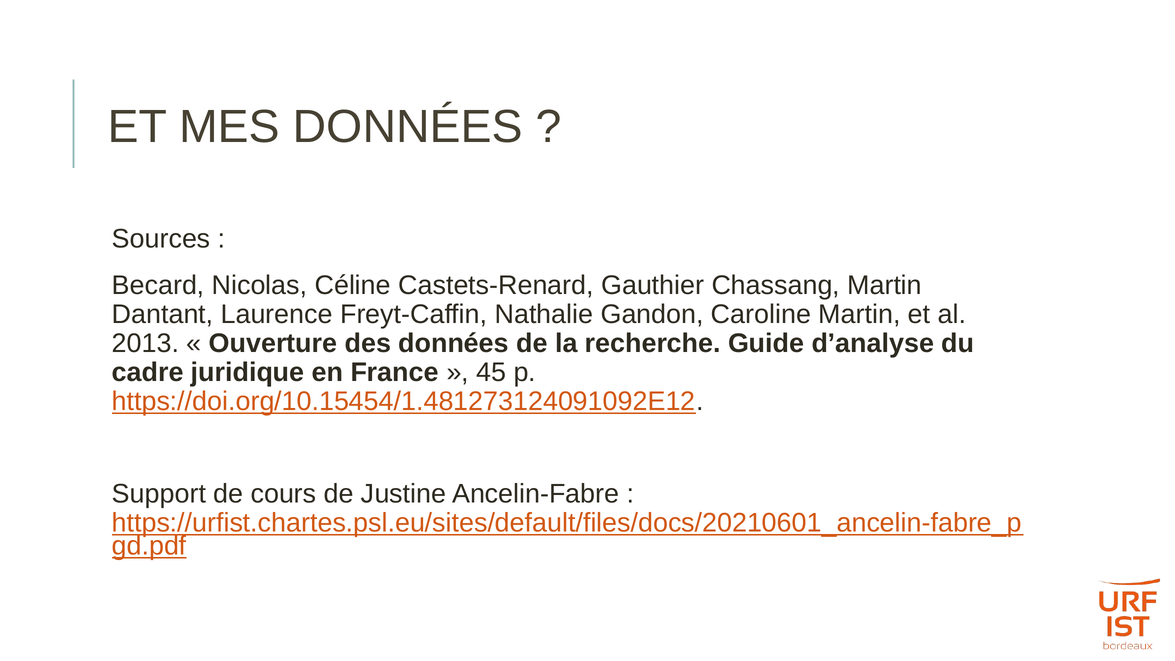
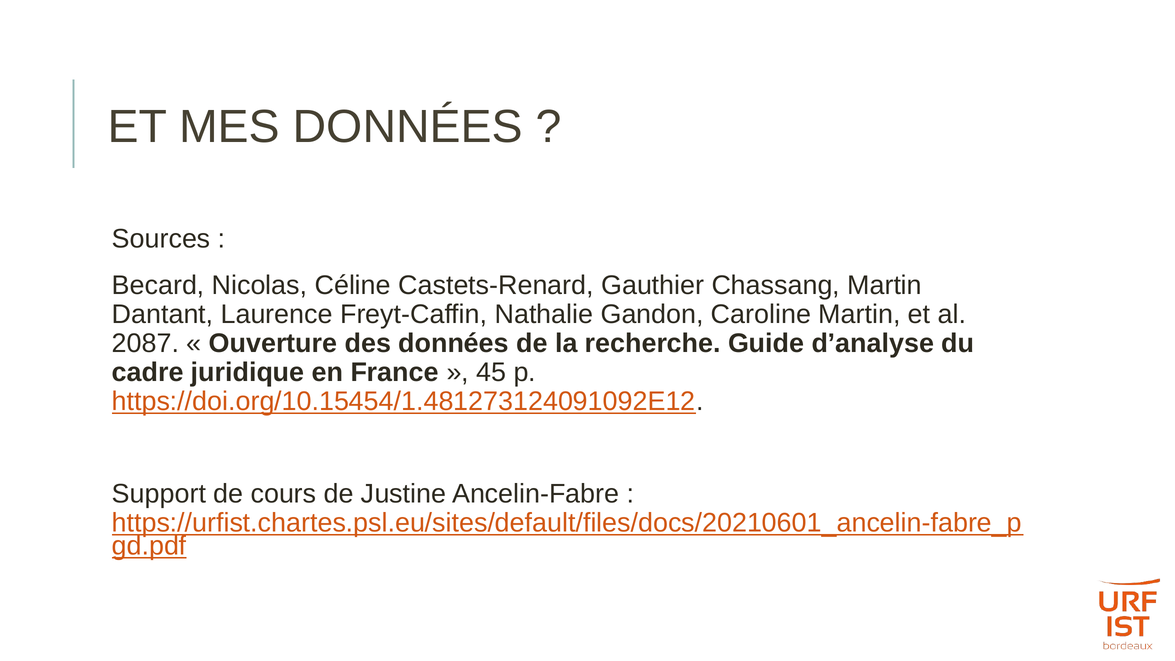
2013: 2013 -> 2087 (146, 343)
